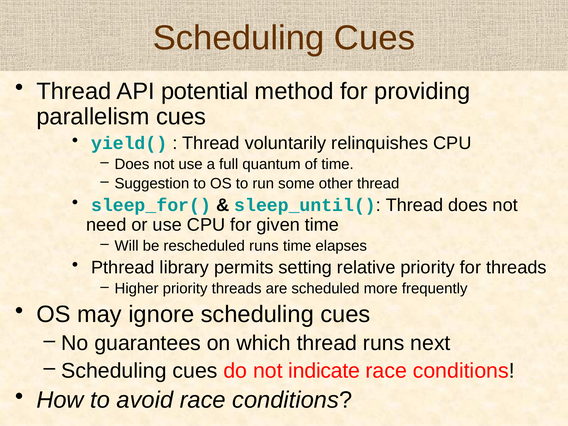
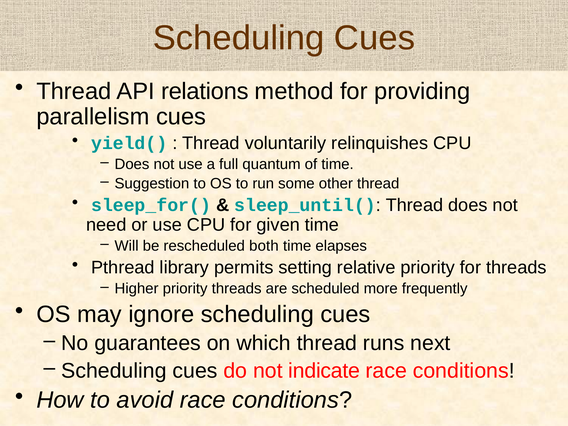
potential: potential -> relations (205, 91)
rescheduled runs: runs -> both (264, 246)
